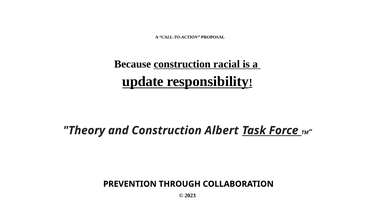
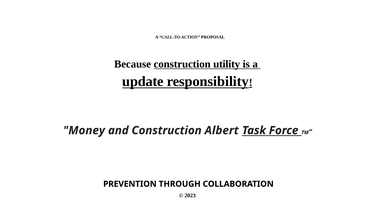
racial: racial -> utility (227, 64)
Theory: Theory -> Money (84, 130)
